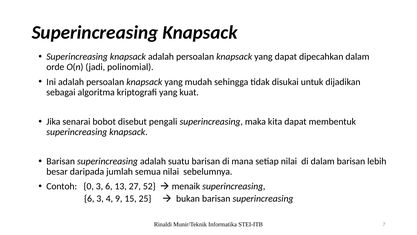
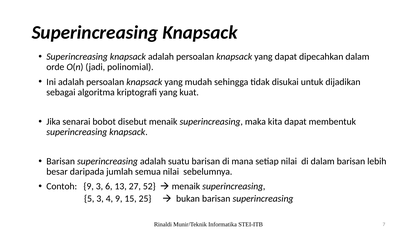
disebut pengali: pengali -> menaik (163, 121)
Contoh 0: 0 -> 9 (89, 186)
6: 6 -> 5 (89, 198)
